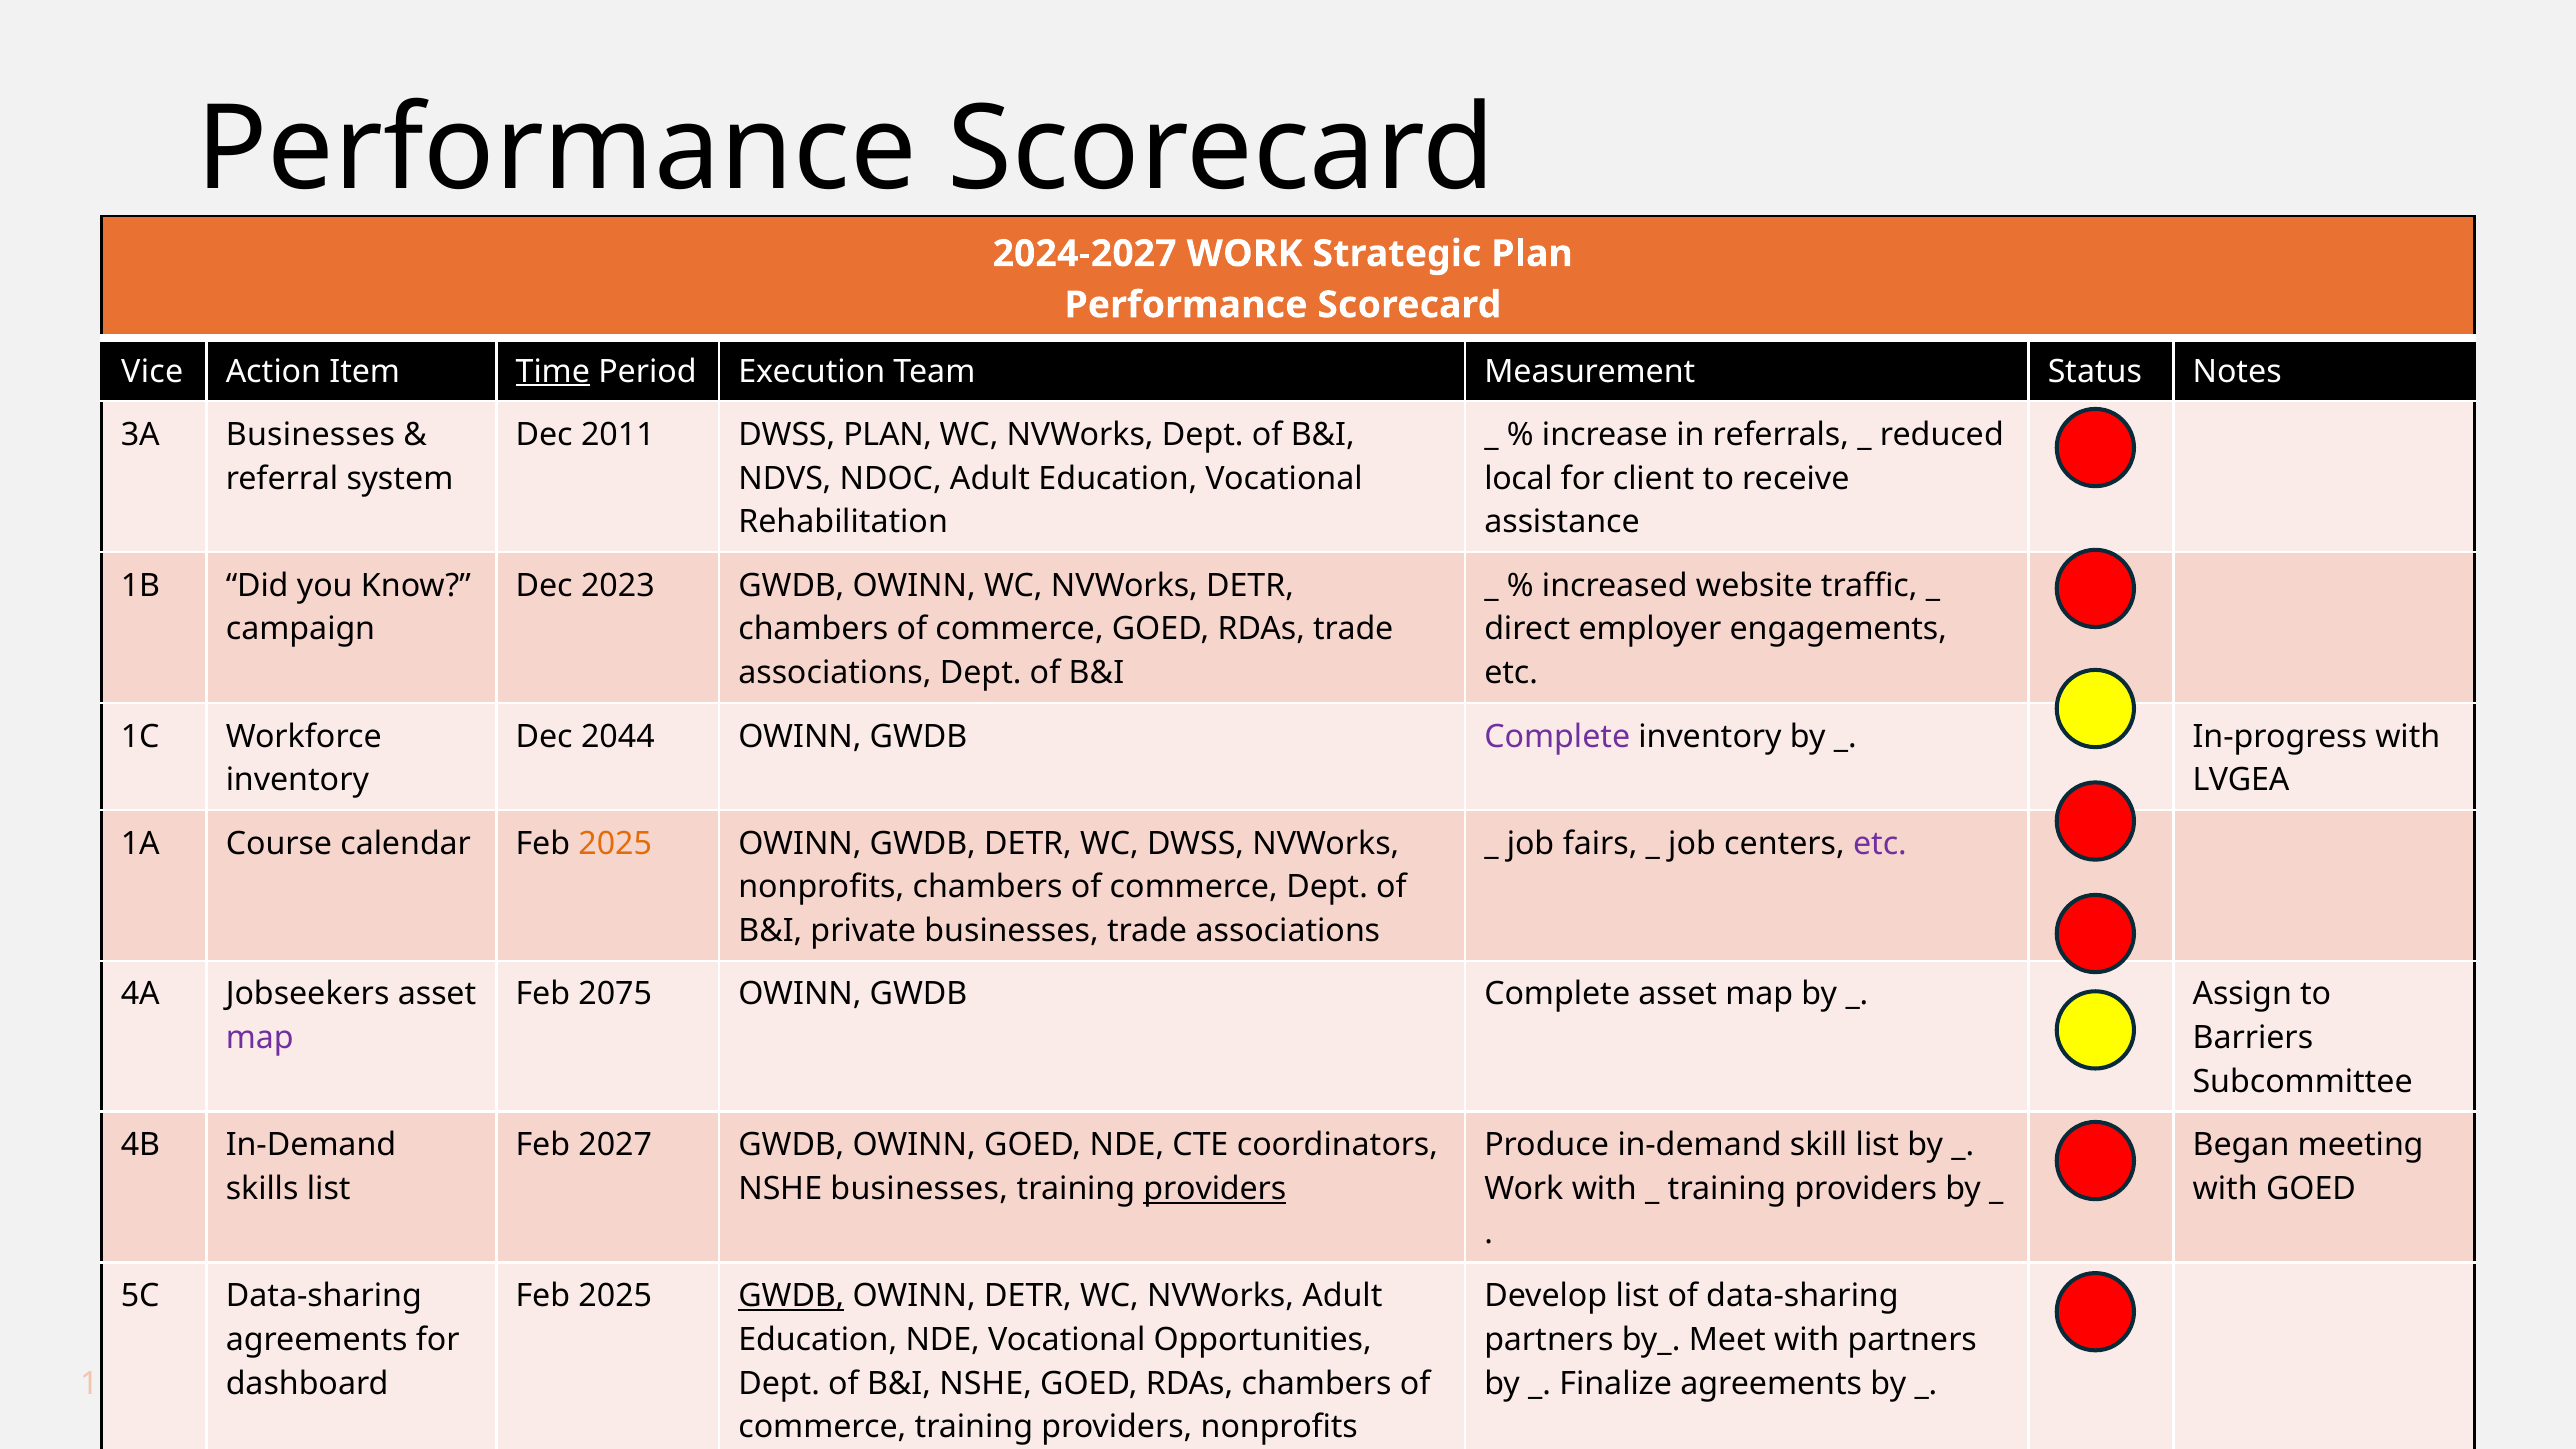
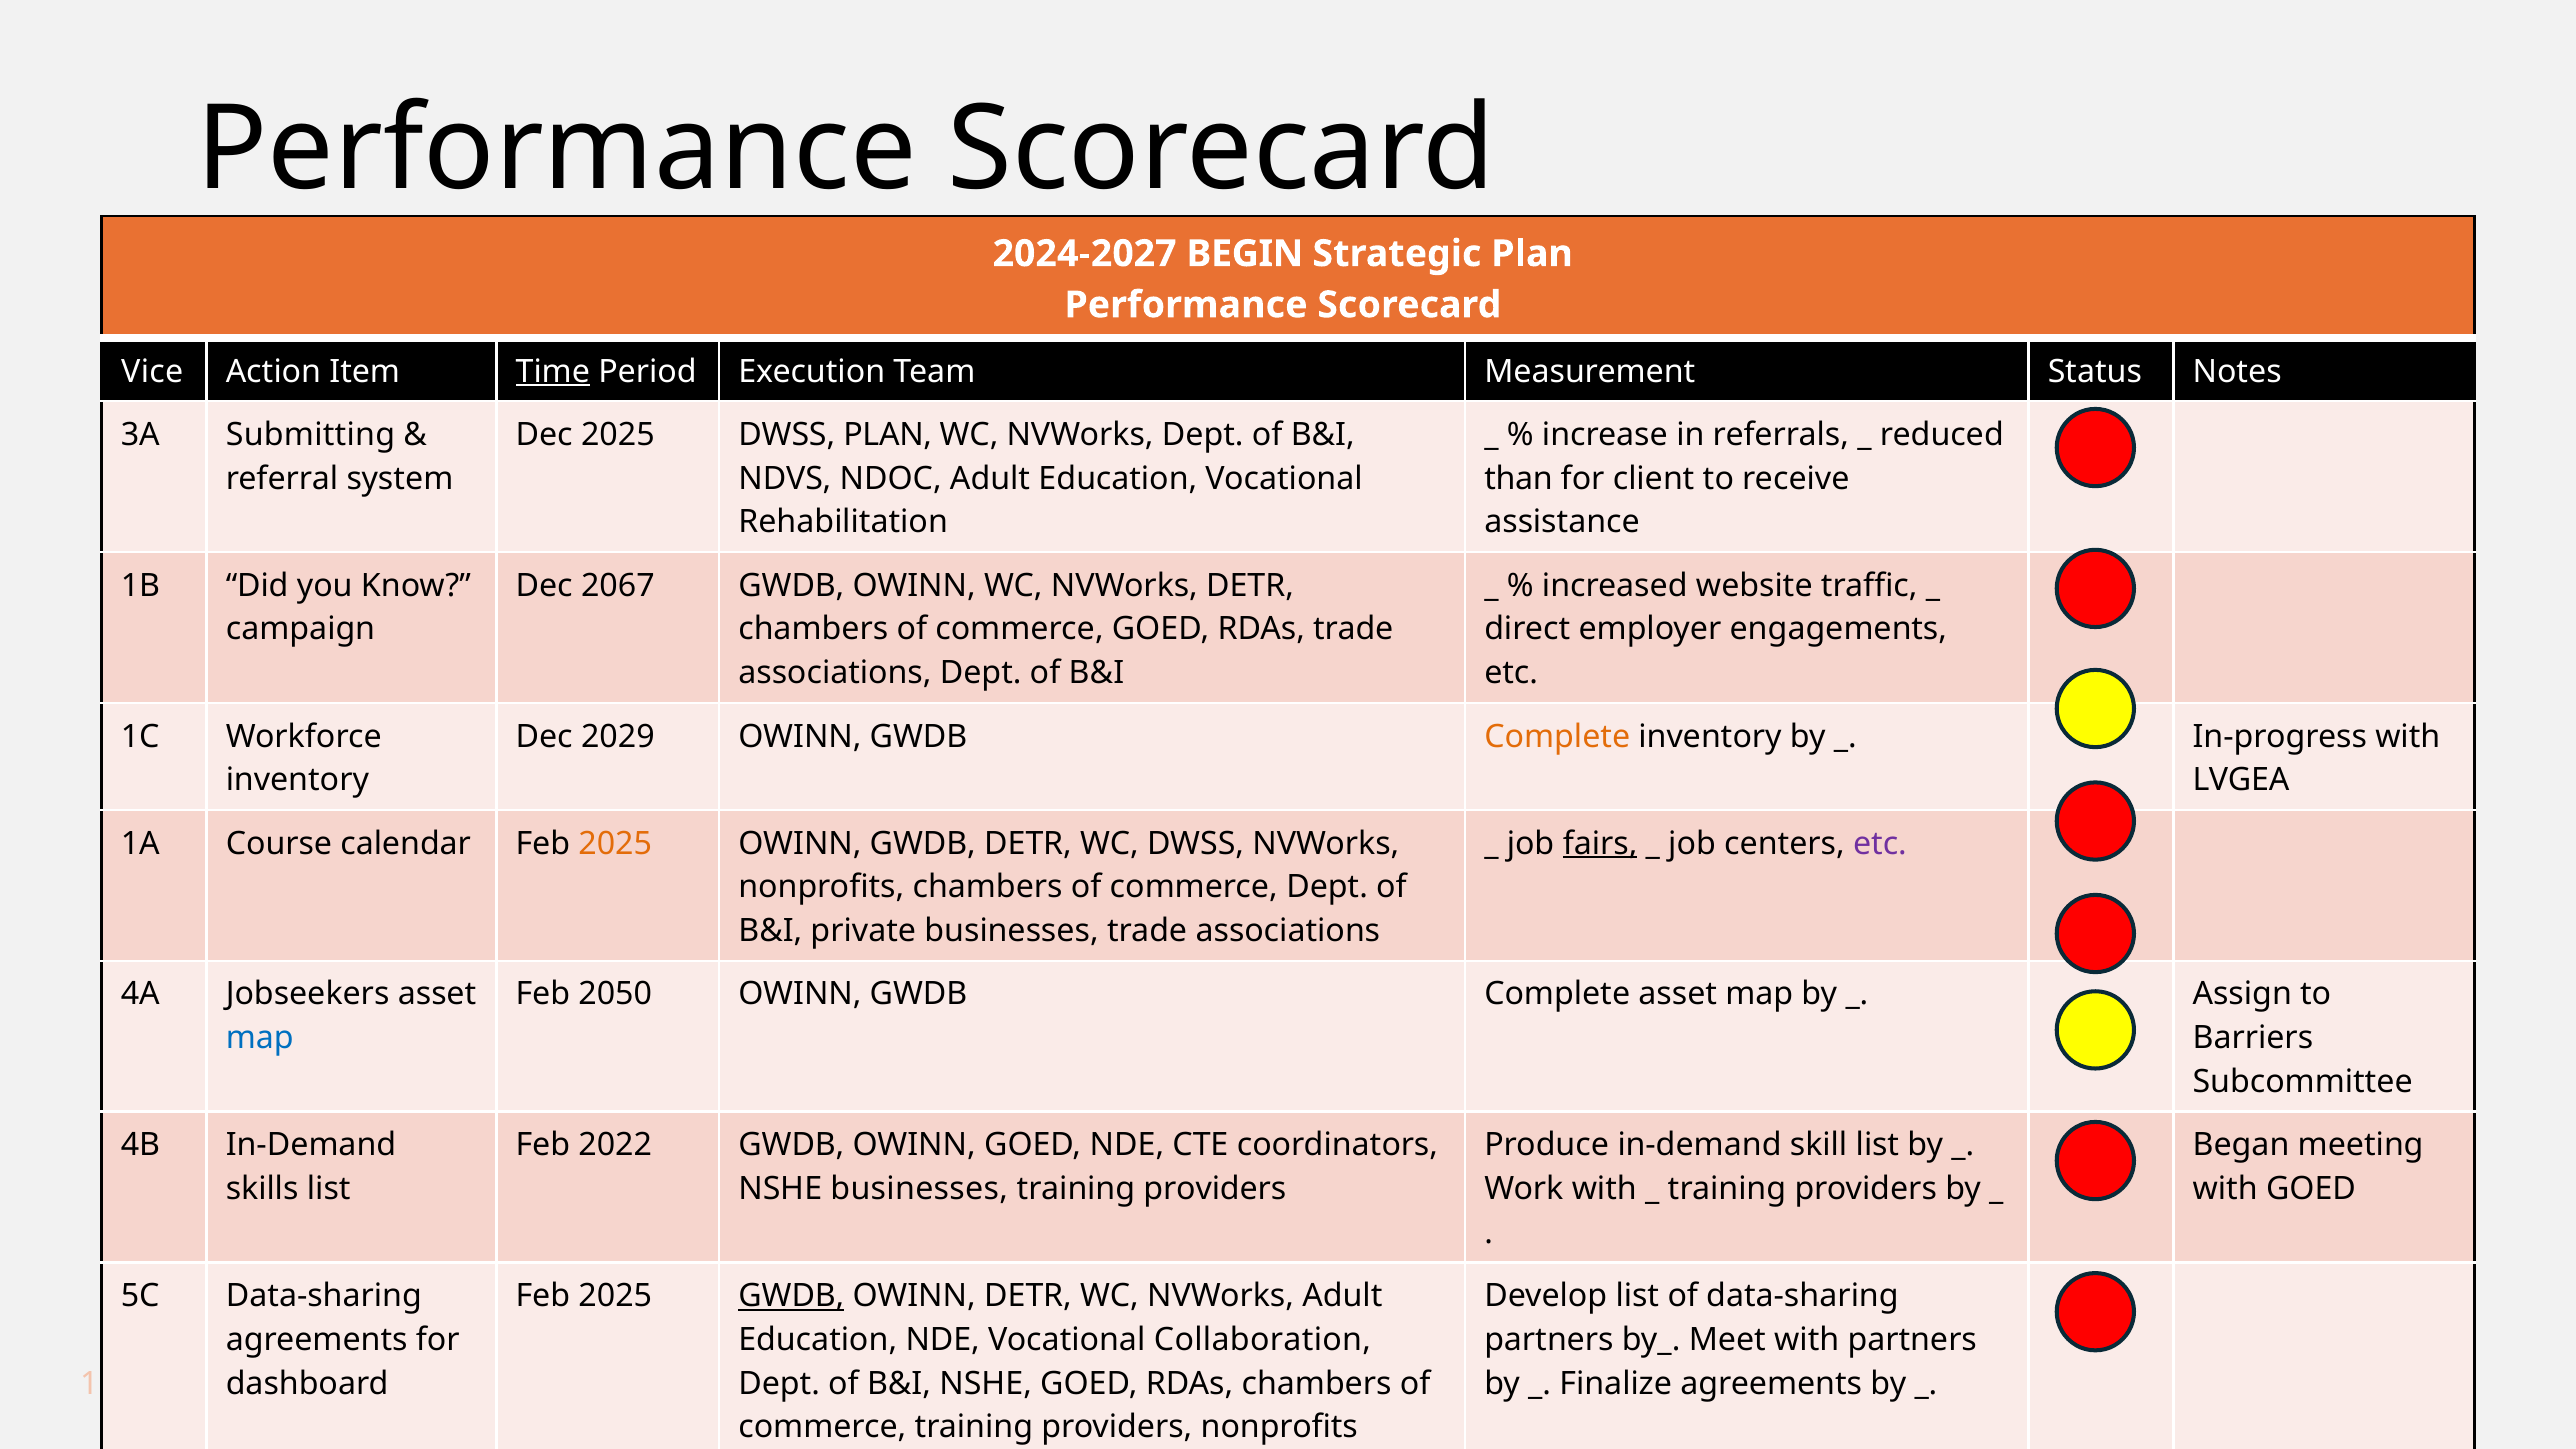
2024-2027 WORK: WORK -> BEGIN (1245, 254)
3A Businesses: Businesses -> Submitting (310, 435)
Dec 2011: 2011 -> 2025 (618, 435)
local: local -> than (1518, 479)
2023: 2023 -> 2067 (618, 586)
2044: 2044 -> 2029 (618, 736)
Complete colour: purple -> orange (1557, 736)
fairs underline: none -> present (1600, 843)
2075: 2075 -> 2050 (615, 994)
map colour: purple -> blue (260, 1038)
2027: 2027 -> 2022 (615, 1145)
providers underline: present -> none (1215, 1189)
Opportunities: Opportunities -> Collaboration (1262, 1340)
